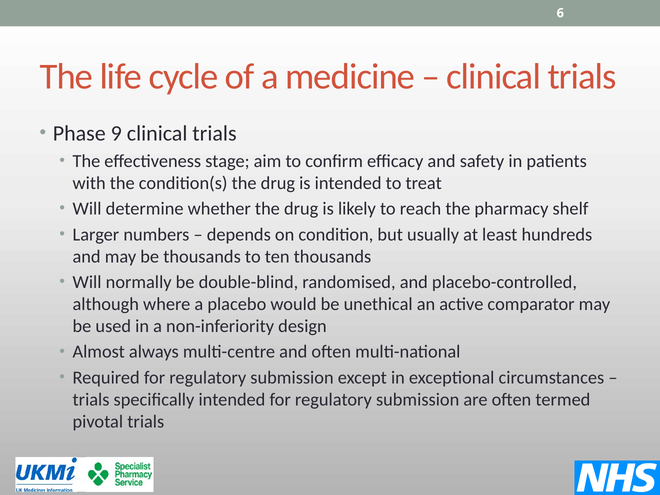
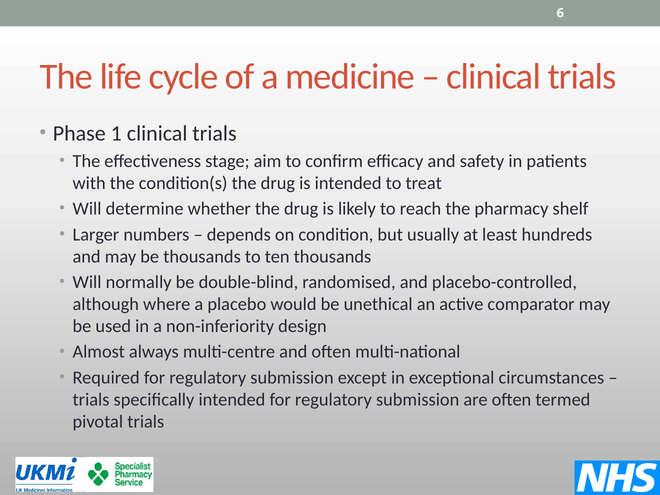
9: 9 -> 1 (116, 134)
